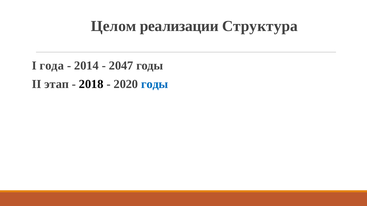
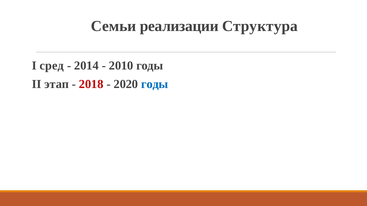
Целом: Целом -> Семьи (114, 26)
года: года -> сред (52, 66)
2047: 2047 -> 2010 (121, 66)
2018 colour: black -> red (91, 84)
